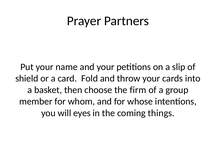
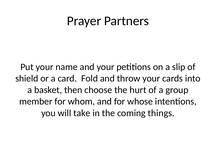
firm: firm -> hurt (138, 90)
eyes: eyes -> take (82, 113)
